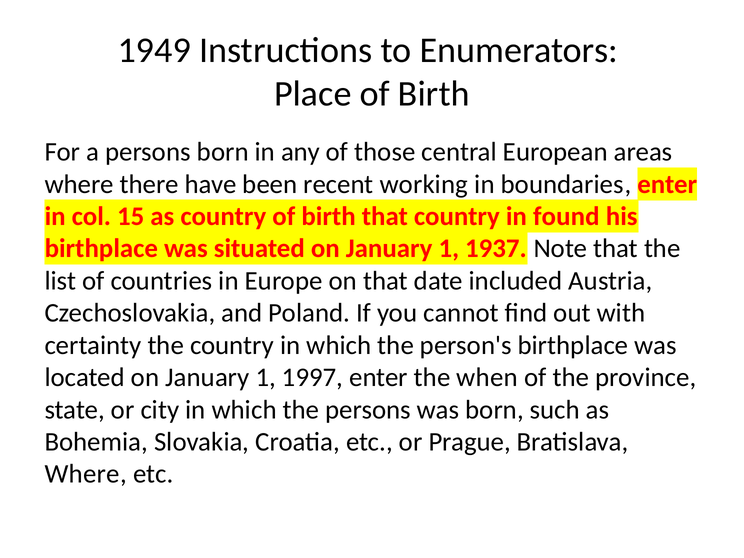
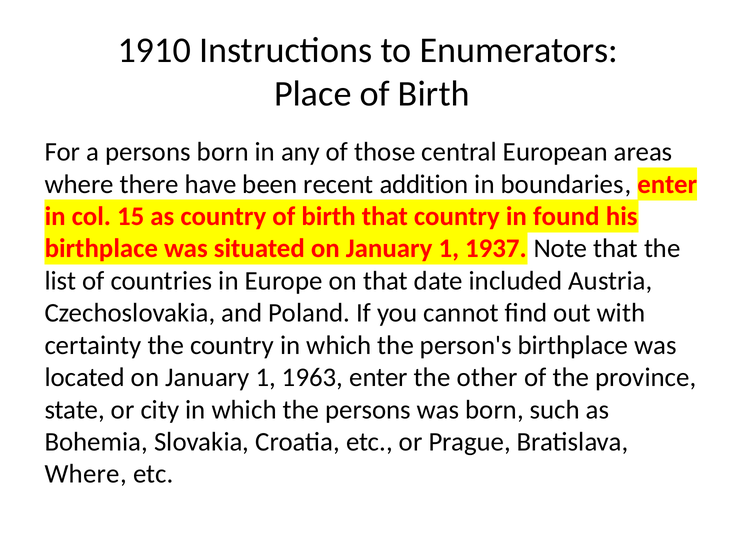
1949: 1949 -> 1910 (154, 50)
working: working -> addition (424, 184)
1997: 1997 -> 1963 (313, 377)
when: when -> other (487, 377)
